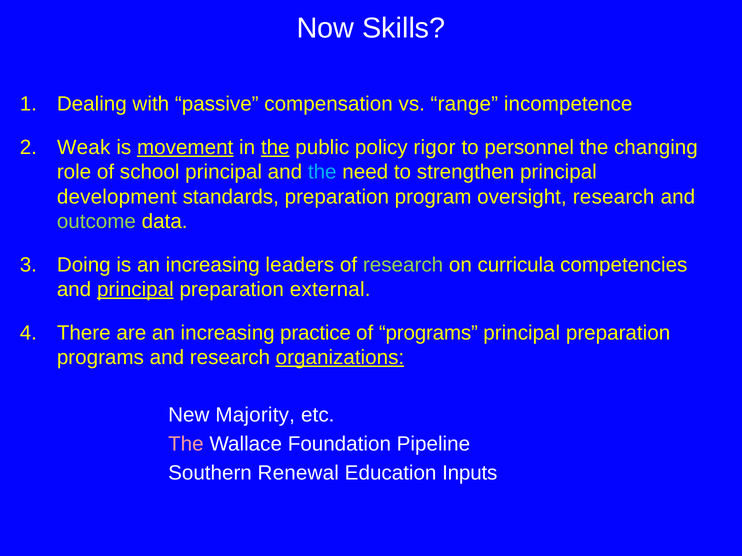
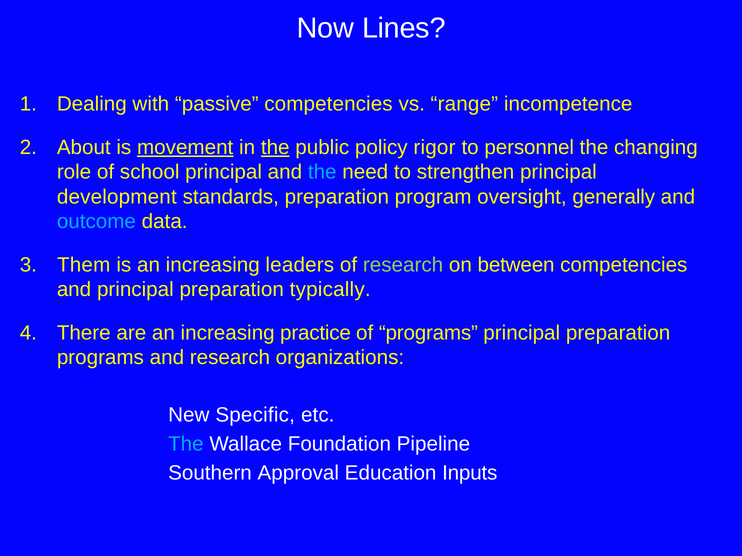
Skills: Skills -> Lines (404, 28)
passive compensation: compensation -> competencies (329, 104)
Weak: Weak -> About (84, 147)
oversight research: research -> generally (614, 197)
outcome colour: light green -> light blue (96, 222)
Doing: Doing -> Them (84, 265)
curricula: curricula -> between (516, 265)
principal underline: present -> none (135, 290)
external: external -> typically (330, 290)
organizations underline: present -> none (340, 358)
Majority: Majority -> Specific (255, 416)
The colour: pink -> light blue (186, 444)
Renewal: Renewal -> Approval (298, 473)
